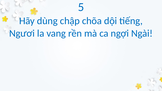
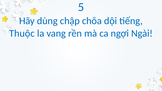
Ngươi: Ngươi -> Thuộc (22, 33)
